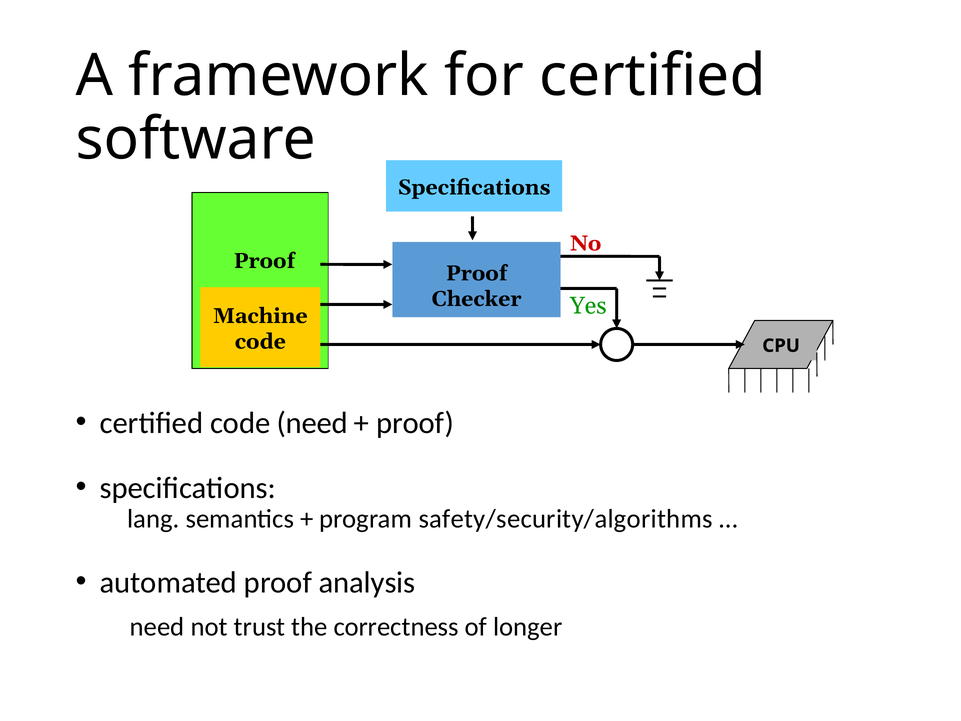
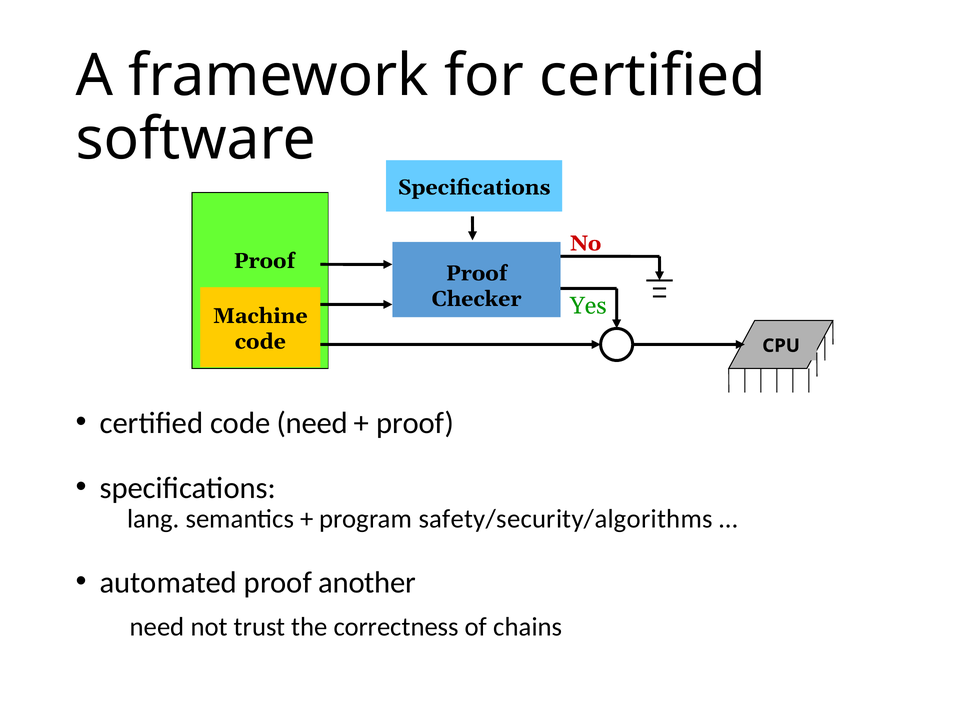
analysis: analysis -> another (367, 583)
longer: longer -> chains (528, 627)
